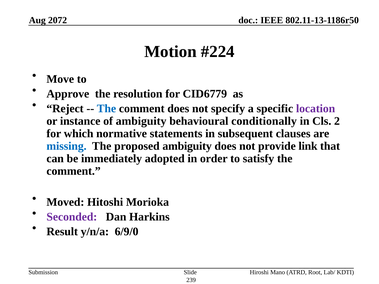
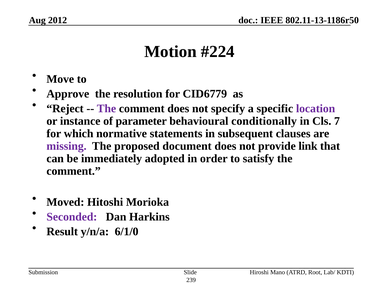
2072: 2072 -> 2012 (58, 20)
The colour: blue -> purple (106, 109)
of ambiguity: ambiguity -> parameter (141, 121)
2: 2 -> 7 (337, 121)
missing colour: blue -> purple (67, 146)
proposed ambiguity: ambiguity -> document (187, 146)
6/9/0: 6/9/0 -> 6/1/0 (127, 232)
